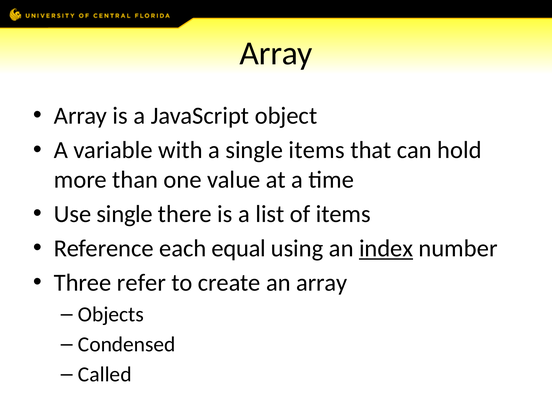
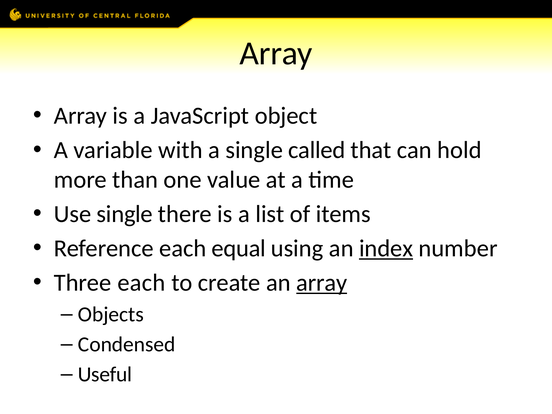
single items: items -> called (317, 150)
Three refer: refer -> each (141, 283)
array underline: none -> present (322, 283)
Called: Called -> Useful (105, 374)
